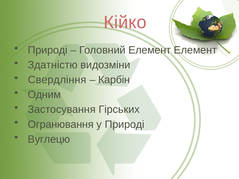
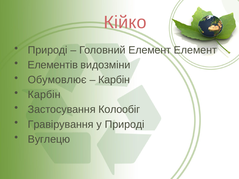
Здатністю: Здатністю -> Елементів (53, 65)
Свердління: Свердління -> Обумовлює (57, 80)
Одним: Одним -> Карбін (44, 95)
Гірських: Гірських -> Колообіг (119, 110)
Огранювання: Огранювання -> Гравірування (61, 125)
